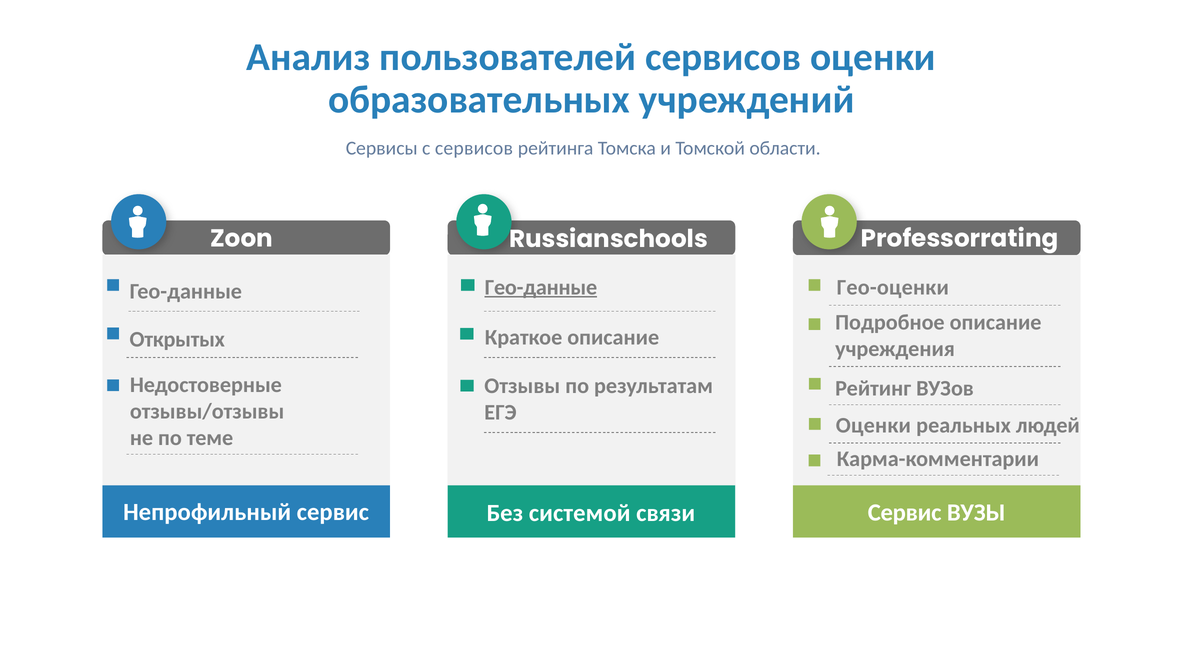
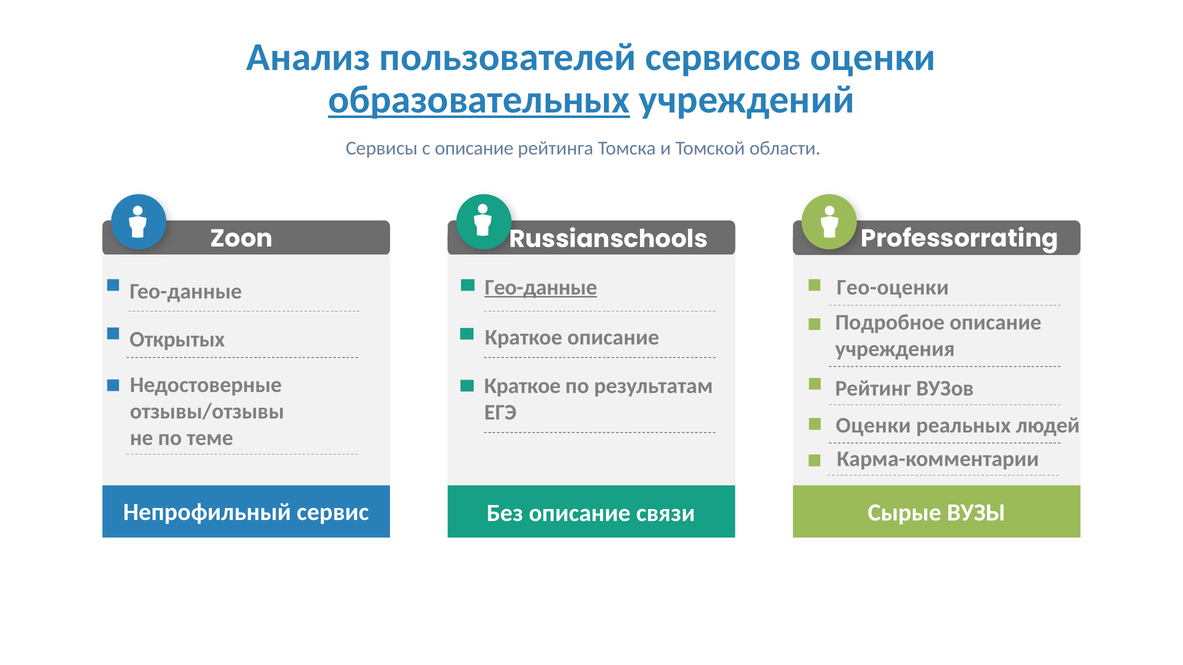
образовательных underline: none -> present (479, 100)
с сервисов: сервисов -> описание (474, 148)
Отзывы: Отзывы -> Краткое (522, 386)
Сервис: Сервис -> Сырые (905, 513)
Без системой: системой -> описание (580, 513)
